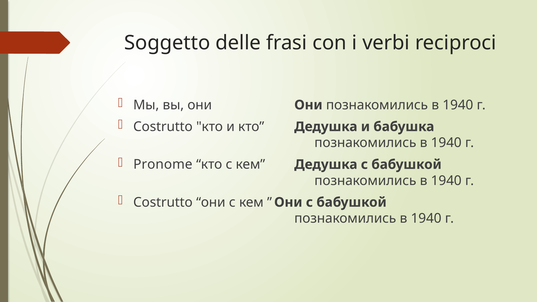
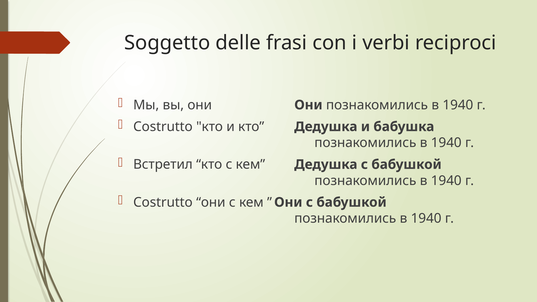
Pronome: Pronome -> Встретил (163, 165)
